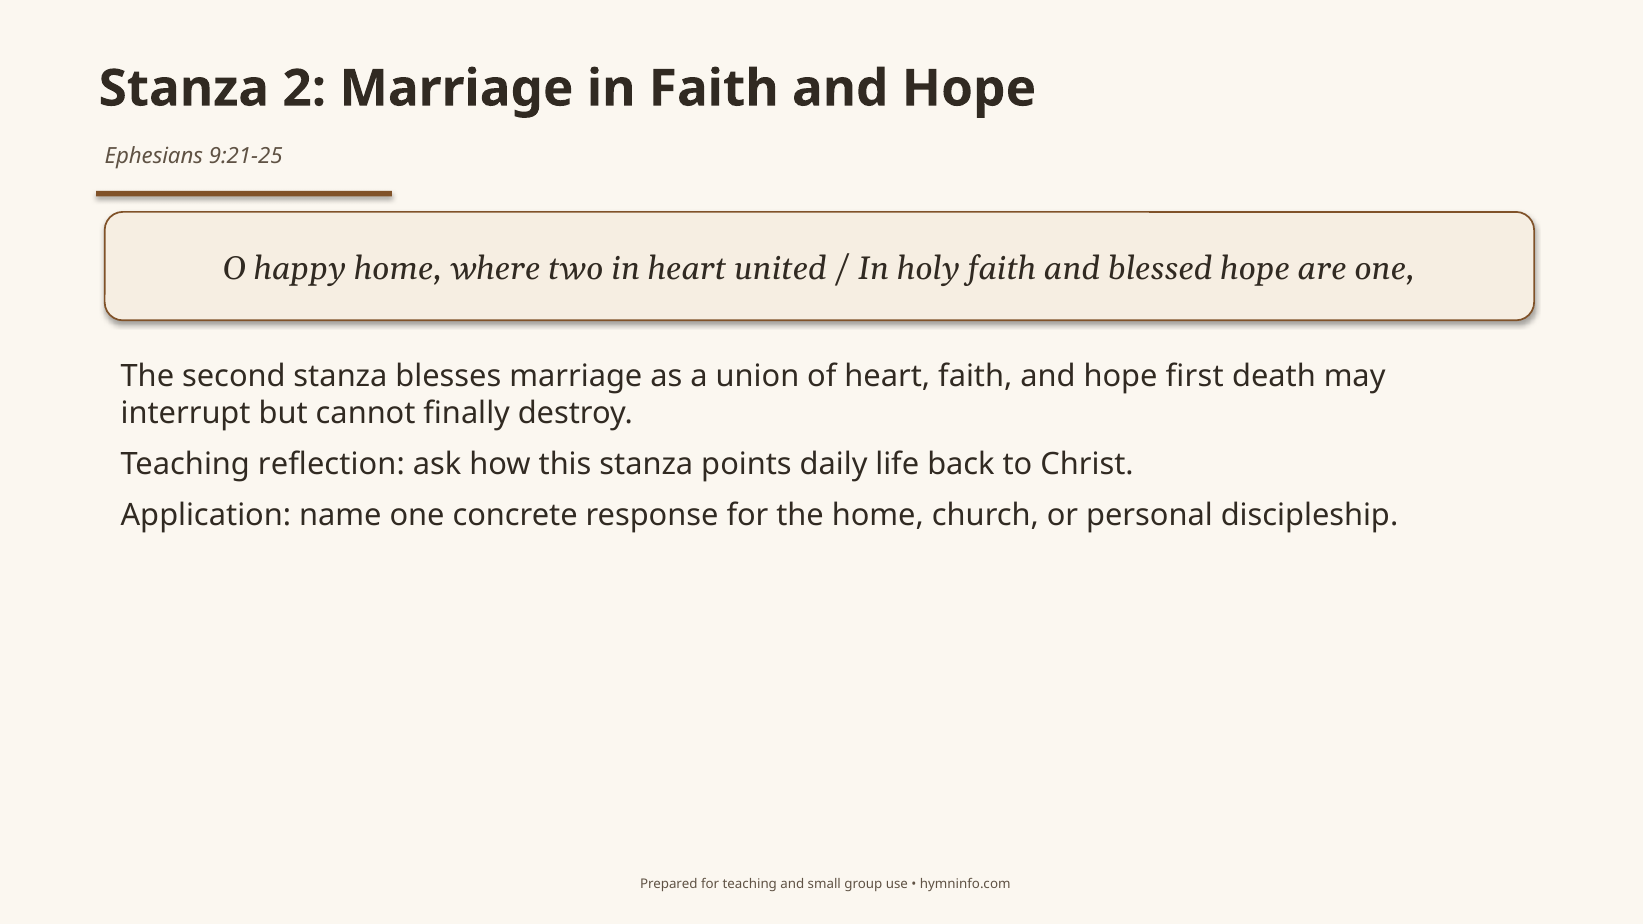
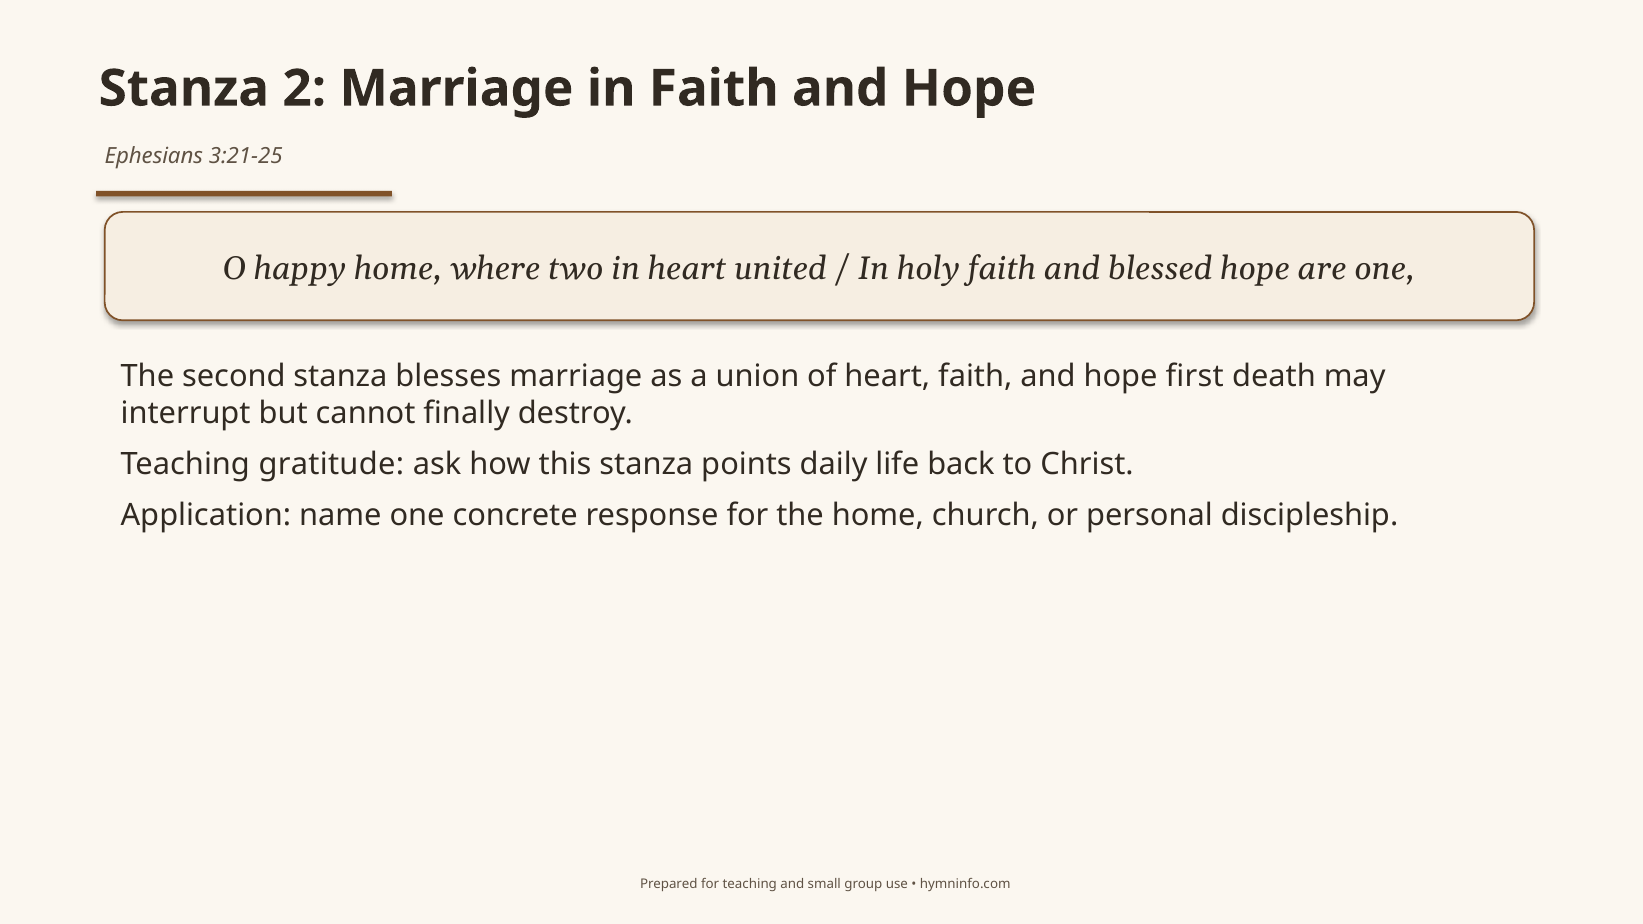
9:21-25: 9:21-25 -> 3:21-25 (246, 157)
reflection: reflection -> gratitude (331, 464)
